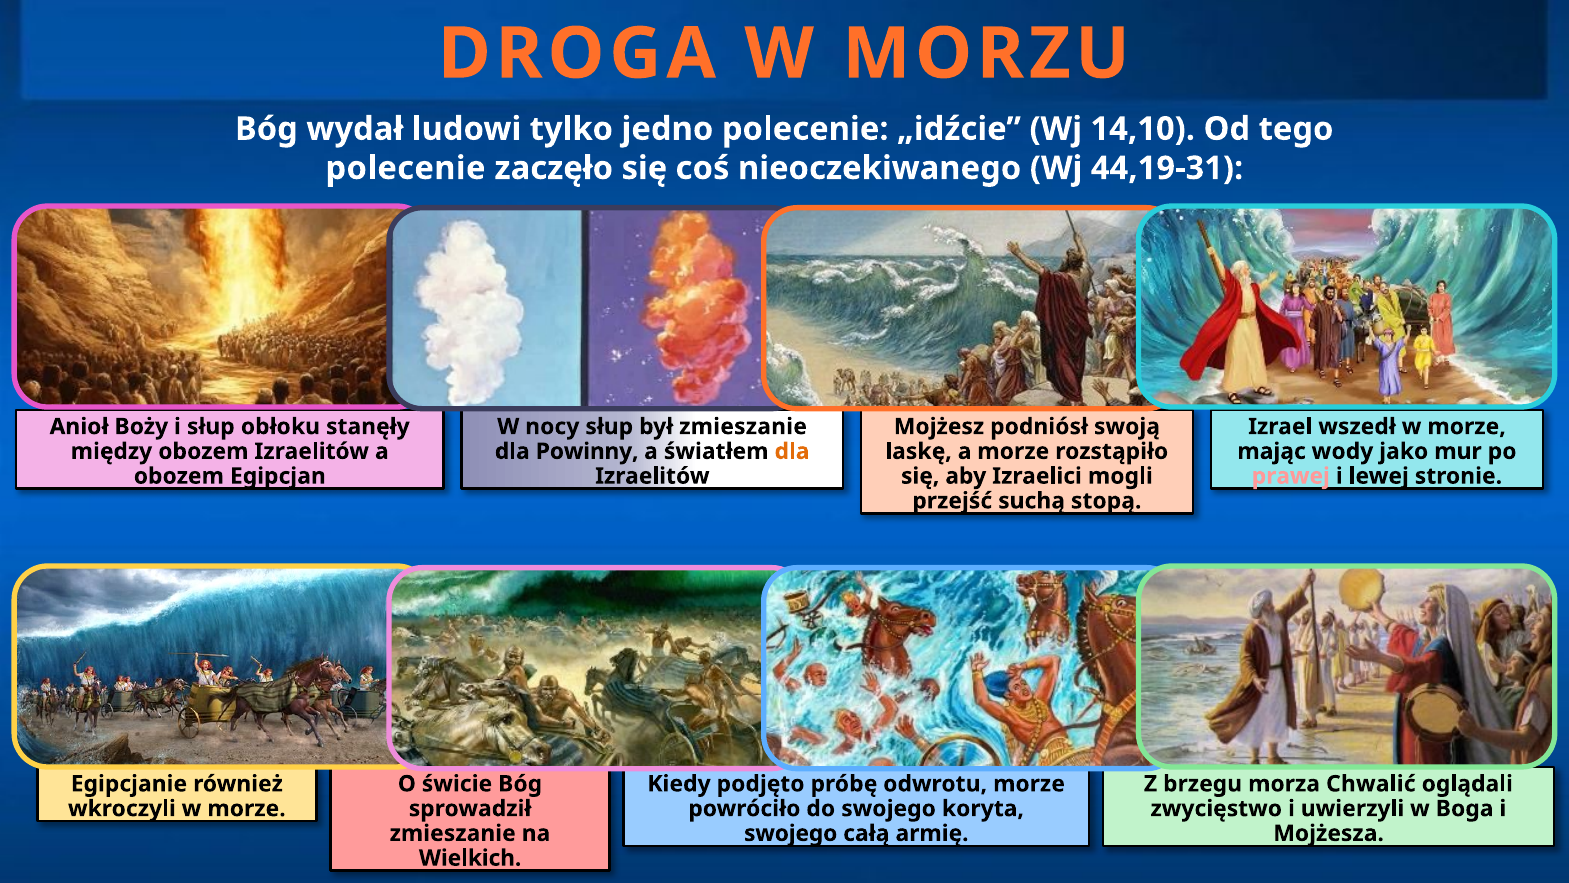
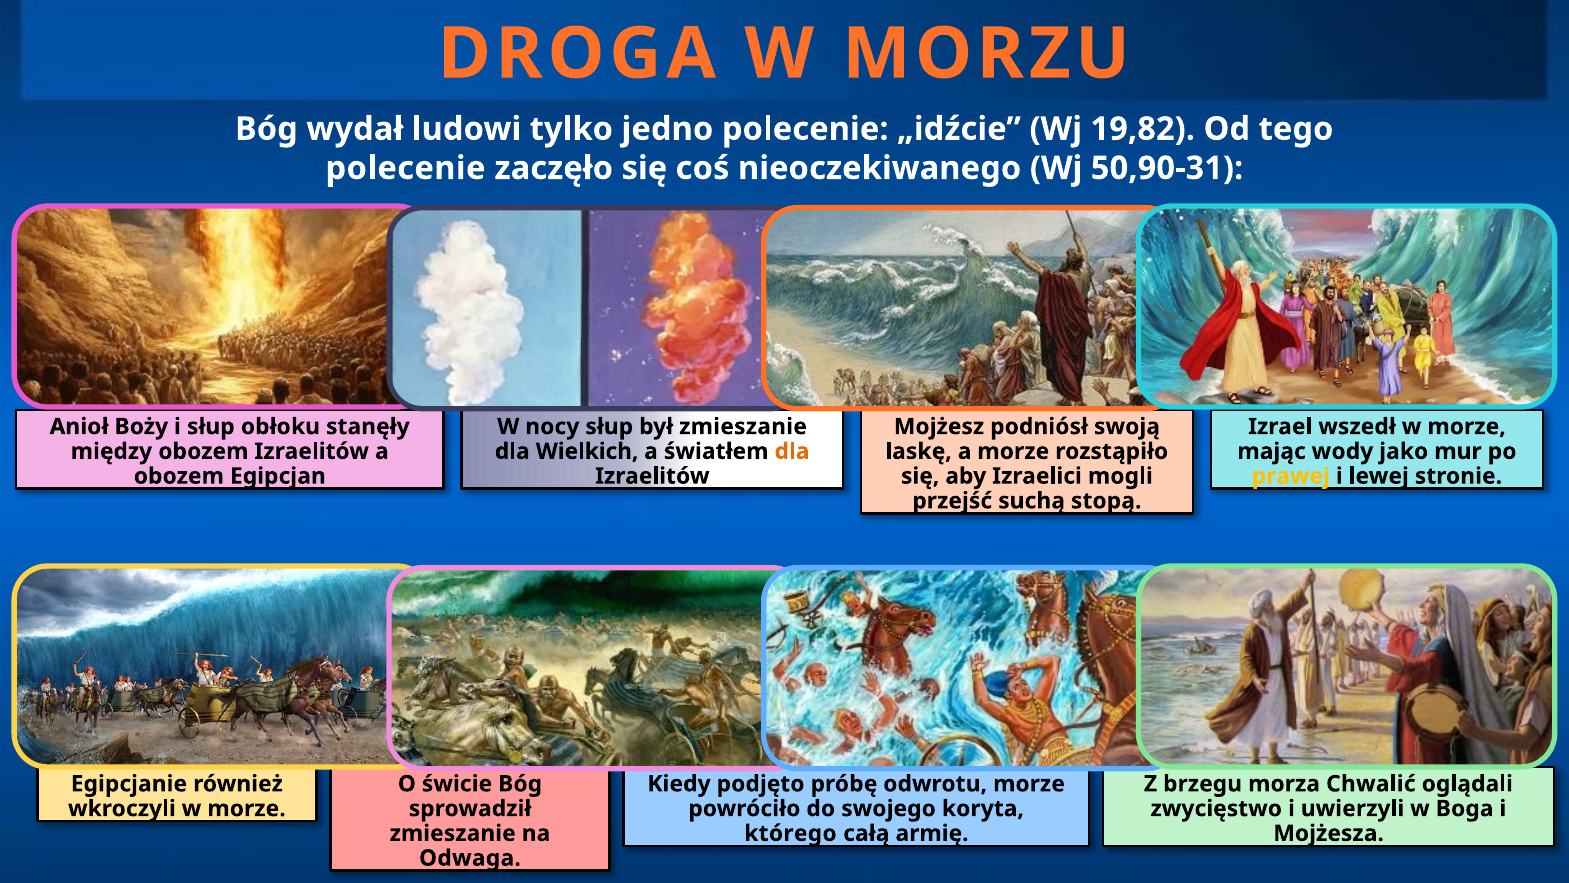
14,10: 14,10 -> 19,82 (1143, 129)
44,19-31: 44,19-31 -> 50,90-31 (1167, 168)
Powinny: Powinny -> Wielkich (587, 451)
prawej colour: pink -> yellow (1291, 476)
swojego: swojego -> którego (790, 833)
Wielkich: Wielkich -> Odwaga (470, 858)
